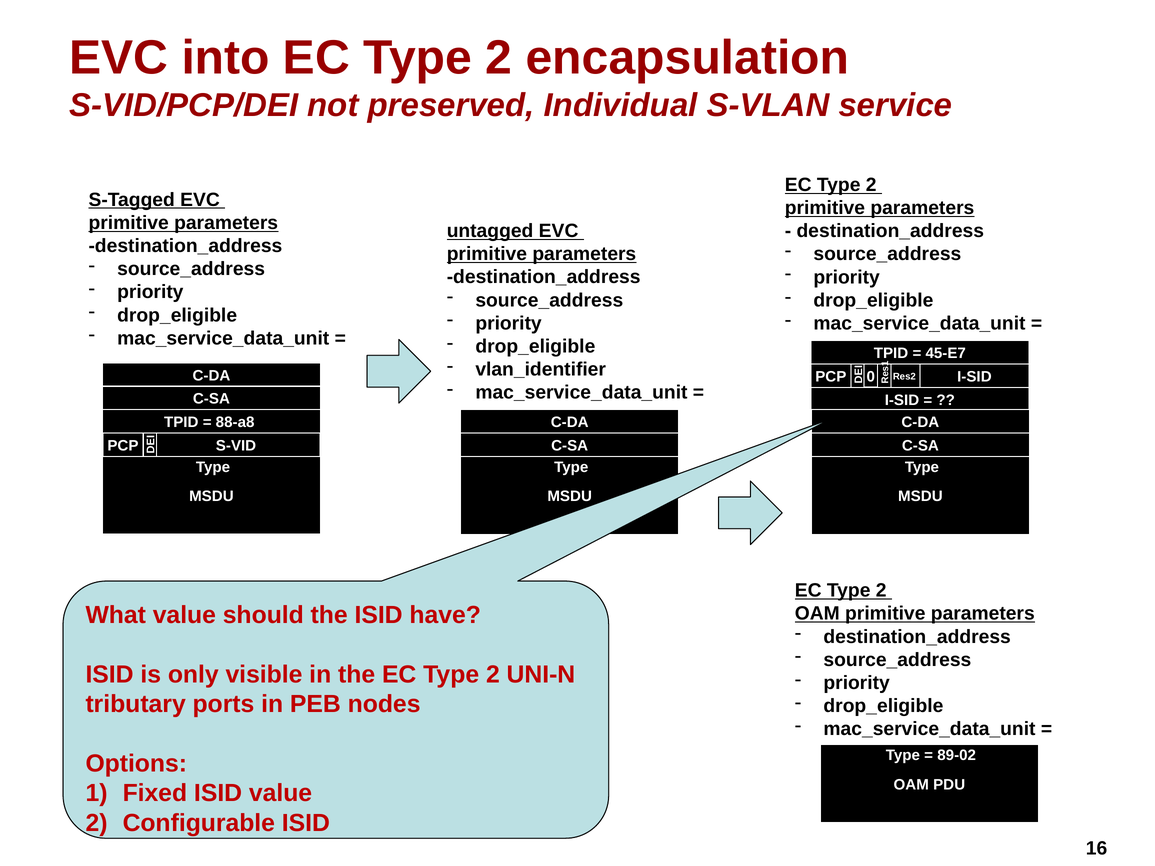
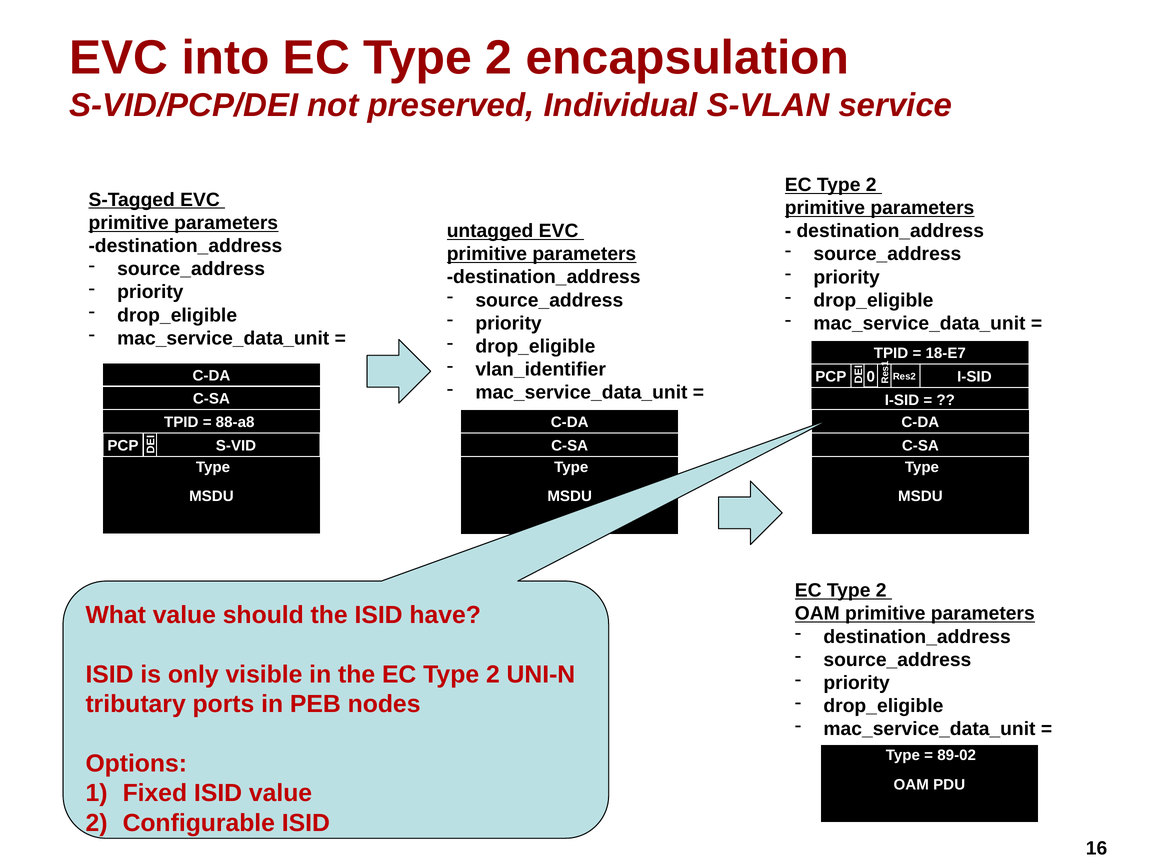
45-E7: 45-E7 -> 18-E7 (946, 353)
